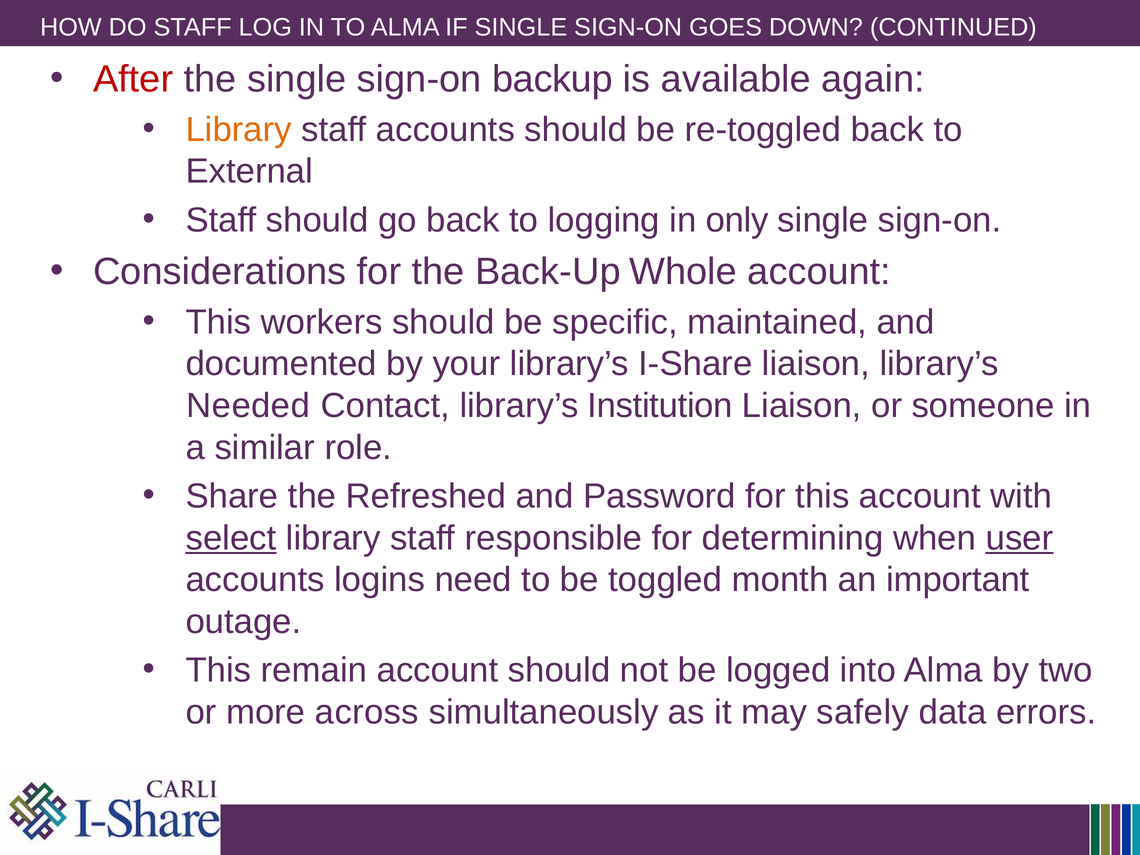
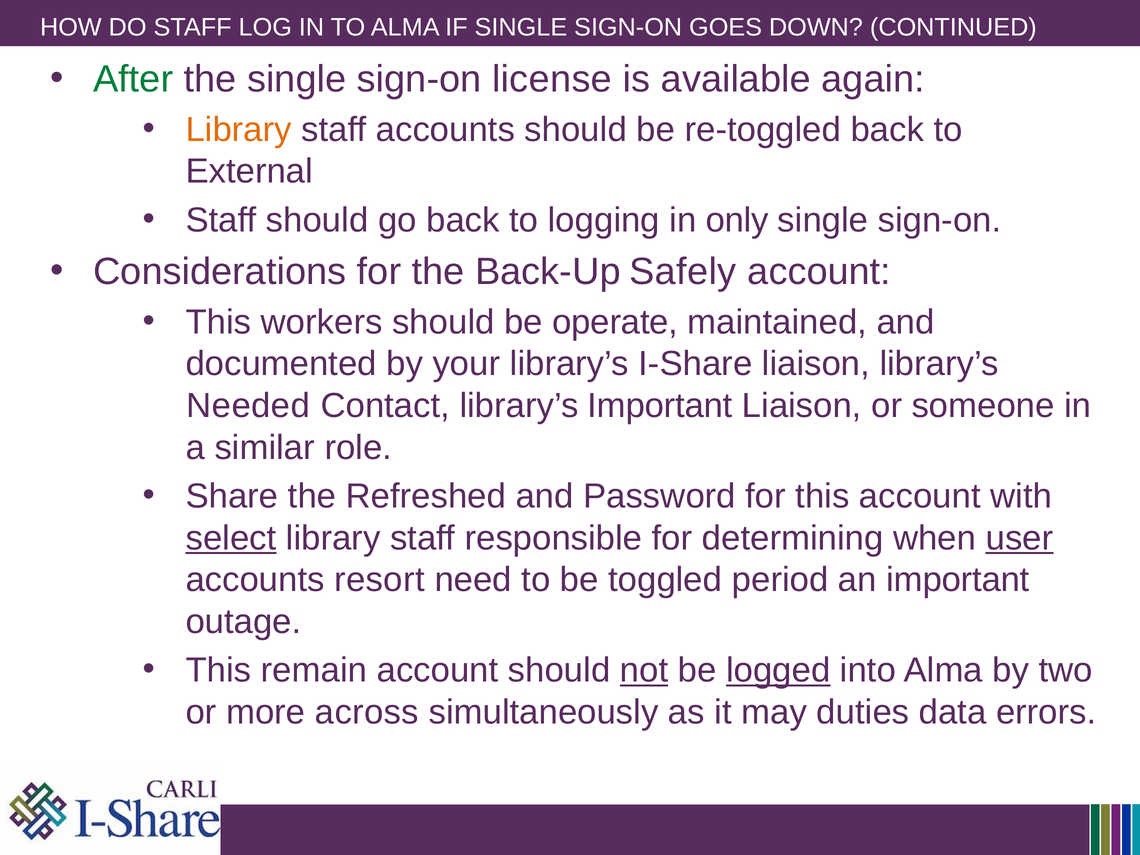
After colour: red -> green (133, 79)
backup: backup -> license (552, 79)
Whole: Whole -> Safely (683, 272)
specific: specific -> operate (615, 322)
library’s Institution: Institution -> Important (660, 406)
logins: logins -> resort (379, 580)
month: month -> period (780, 580)
not underline: none -> present (644, 670)
logged underline: none -> present (778, 670)
safely: safely -> duties (863, 712)
